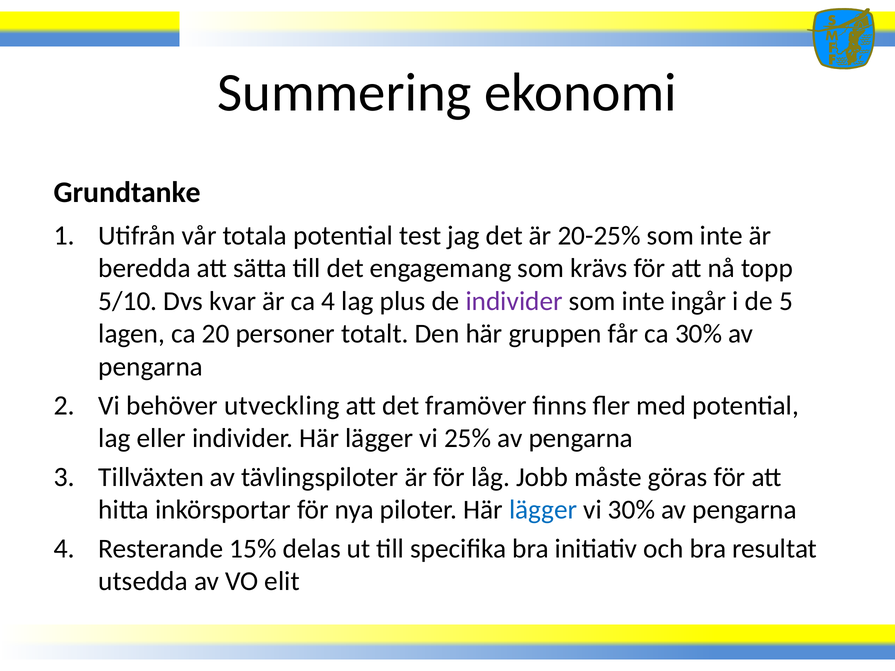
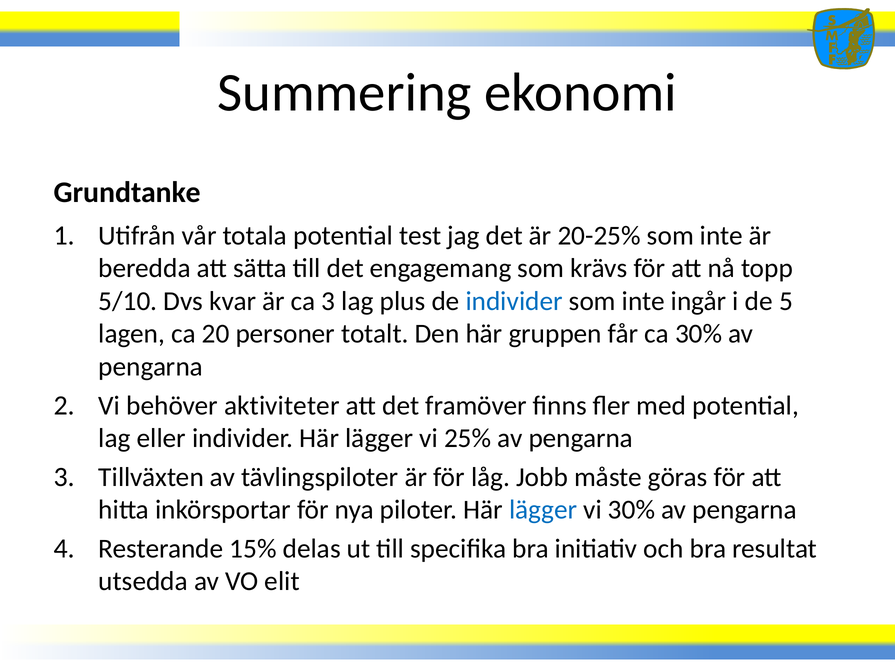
ca 4: 4 -> 3 (328, 301)
individer colour: purple -> blue (514, 301)
utveckling: utveckling -> aktiviteter (282, 406)
